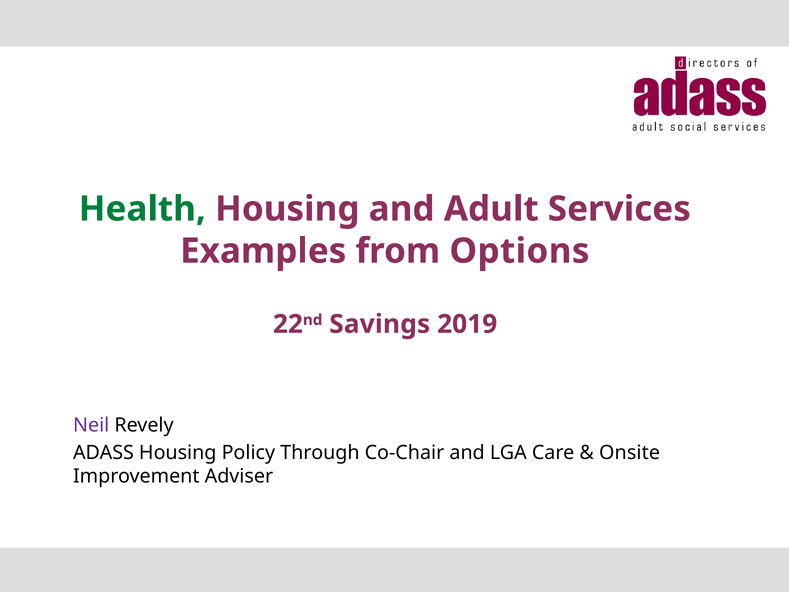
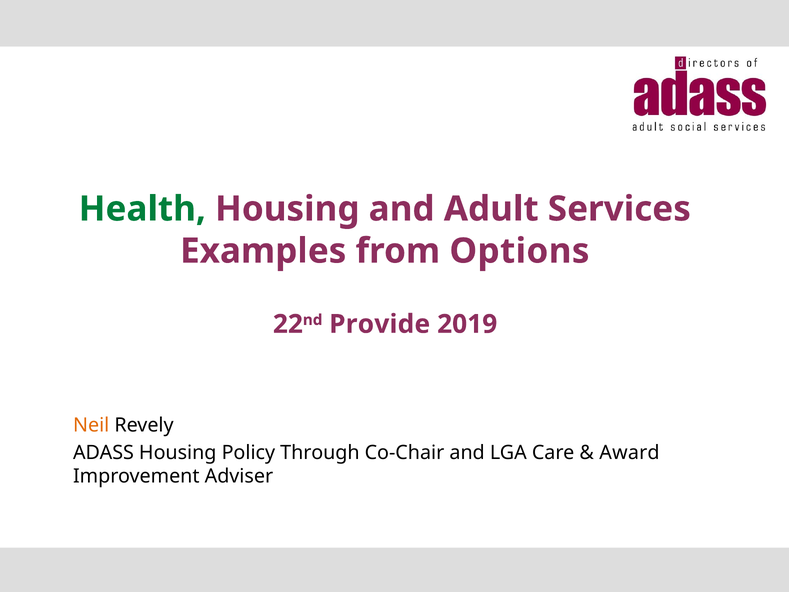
Savings: Savings -> Provide (380, 324)
Neil colour: purple -> orange (91, 425)
Onsite: Onsite -> Award (629, 452)
